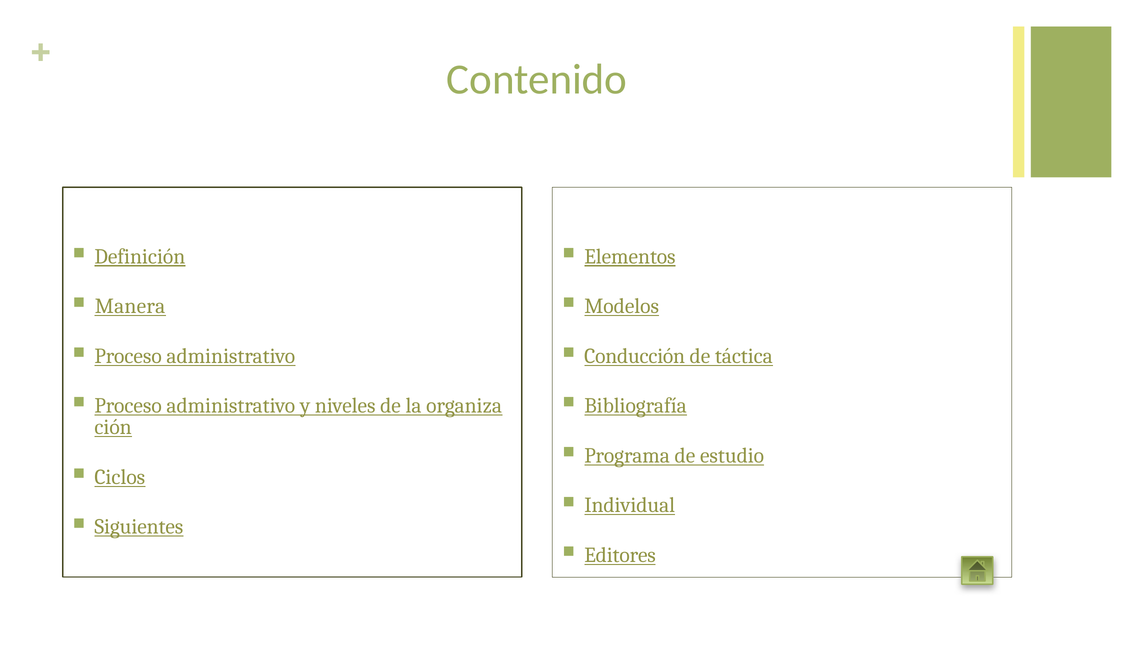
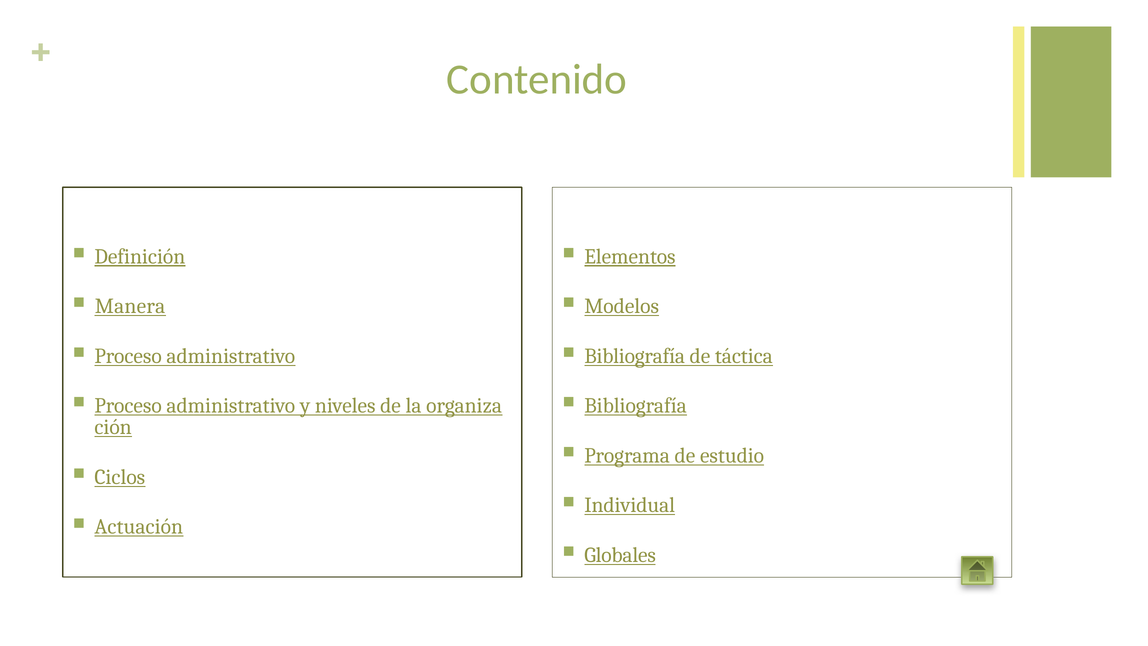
Conducción: Conducción -> Bibliografía (635, 356)
Siguientes: Siguientes -> Actuación (139, 527)
Editores: Editores -> Globales (620, 555)
